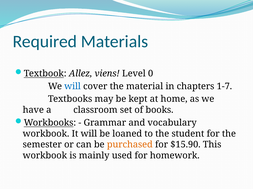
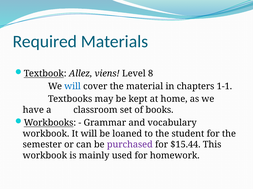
0: 0 -> 8 (151, 74)
1-7: 1-7 -> 1-1 (224, 87)
purchased colour: orange -> purple (130, 145)
$15.90: $15.90 -> $15.44 (185, 145)
